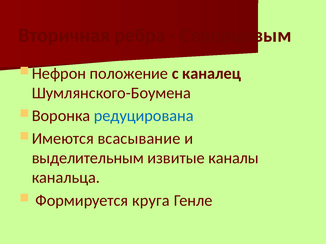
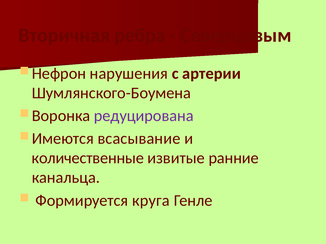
положение: положение -> нарушения (129, 74)
каналец: каналец -> артерии (212, 74)
редуцирована colour: blue -> purple (144, 116)
выделительным: выделительным -> количественные (88, 158)
каналы: каналы -> ранние (234, 158)
